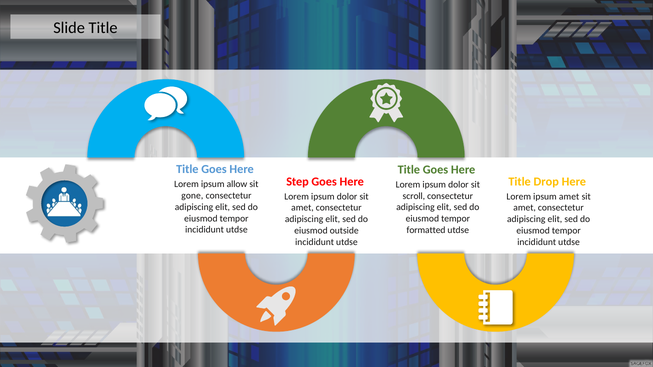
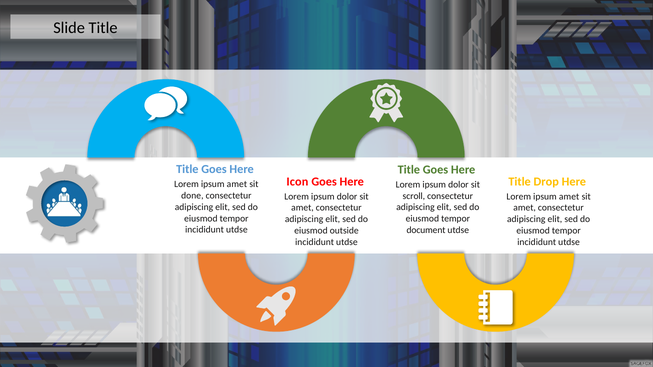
Step: Step -> Icon (297, 182)
allow: allow -> amet (237, 184)
gone: gone -> done (192, 196)
formatted: formatted -> document (426, 230)
